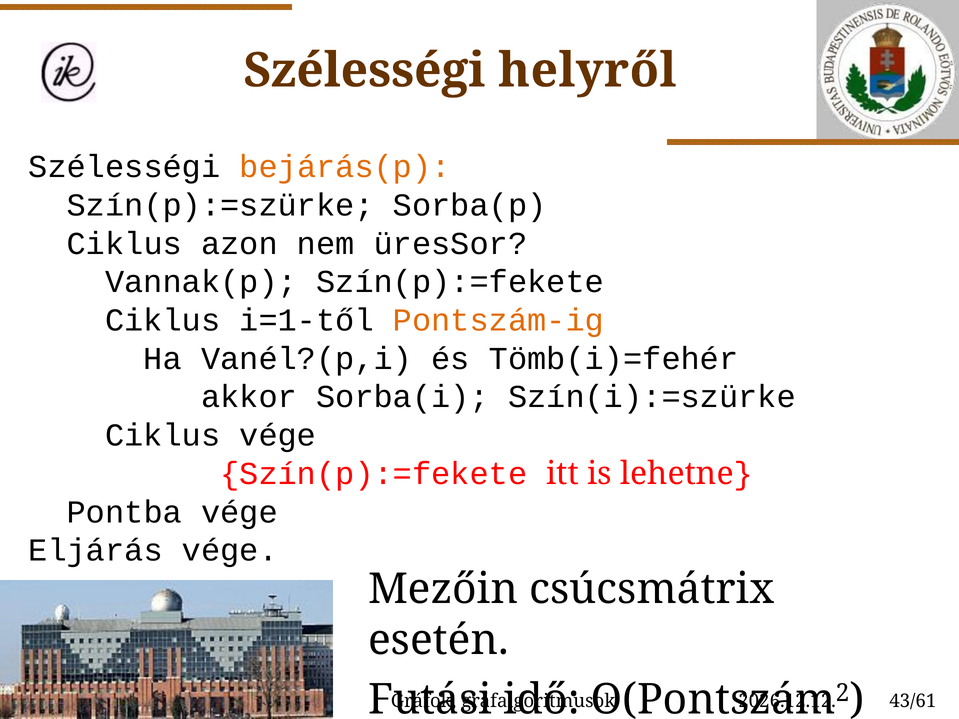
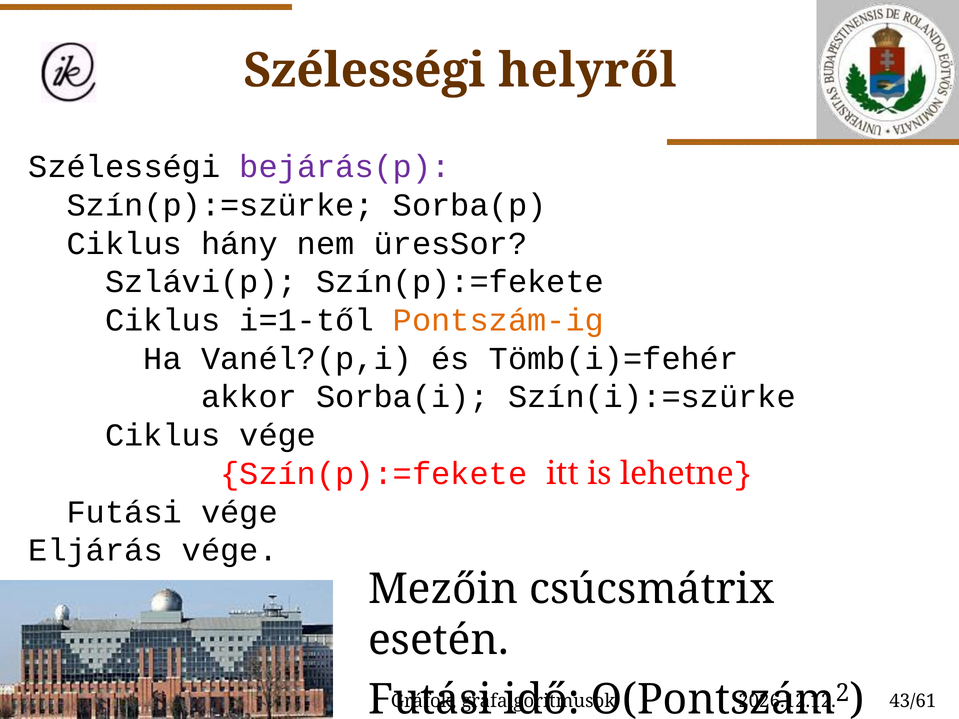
bejárás(p colour: orange -> purple (345, 167)
azon: azon -> hány (239, 244)
Vannak(p: Vannak(p -> Szlávi(p (201, 282)
Pontba: Pontba -> Futási (124, 512)
